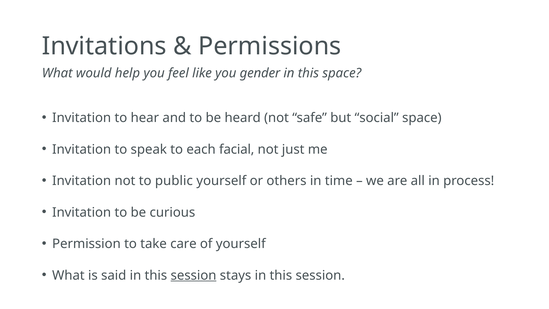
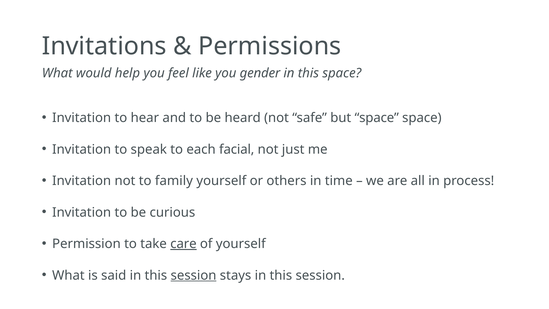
but social: social -> space (377, 118)
public: public -> family (174, 181)
care underline: none -> present (183, 244)
